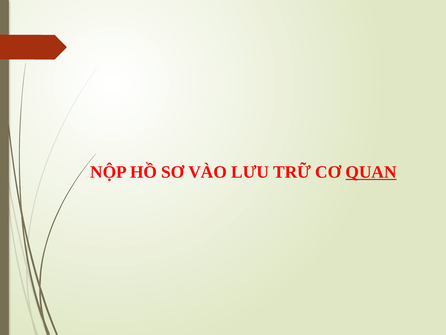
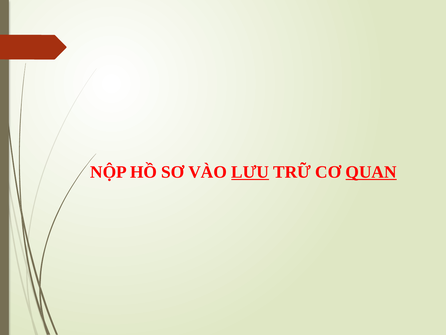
LƯU underline: none -> present (250, 172)
